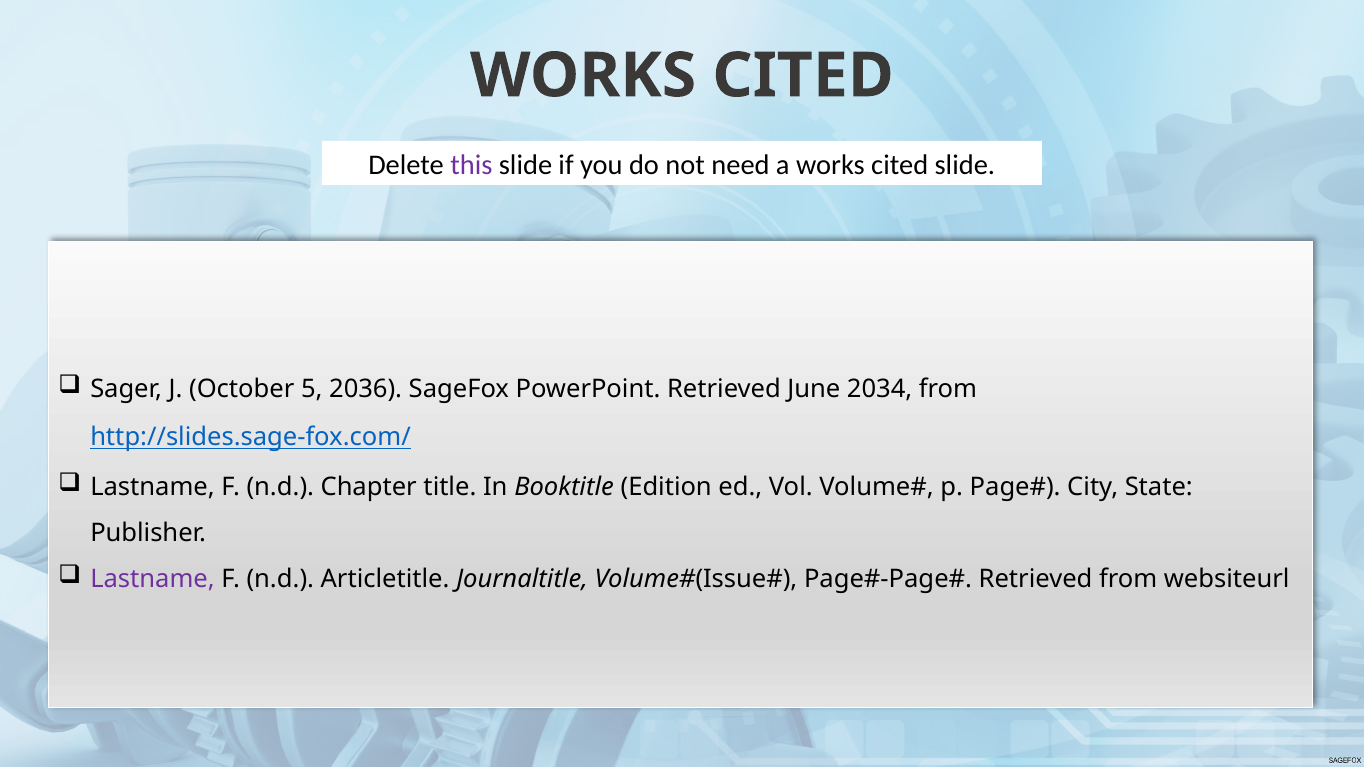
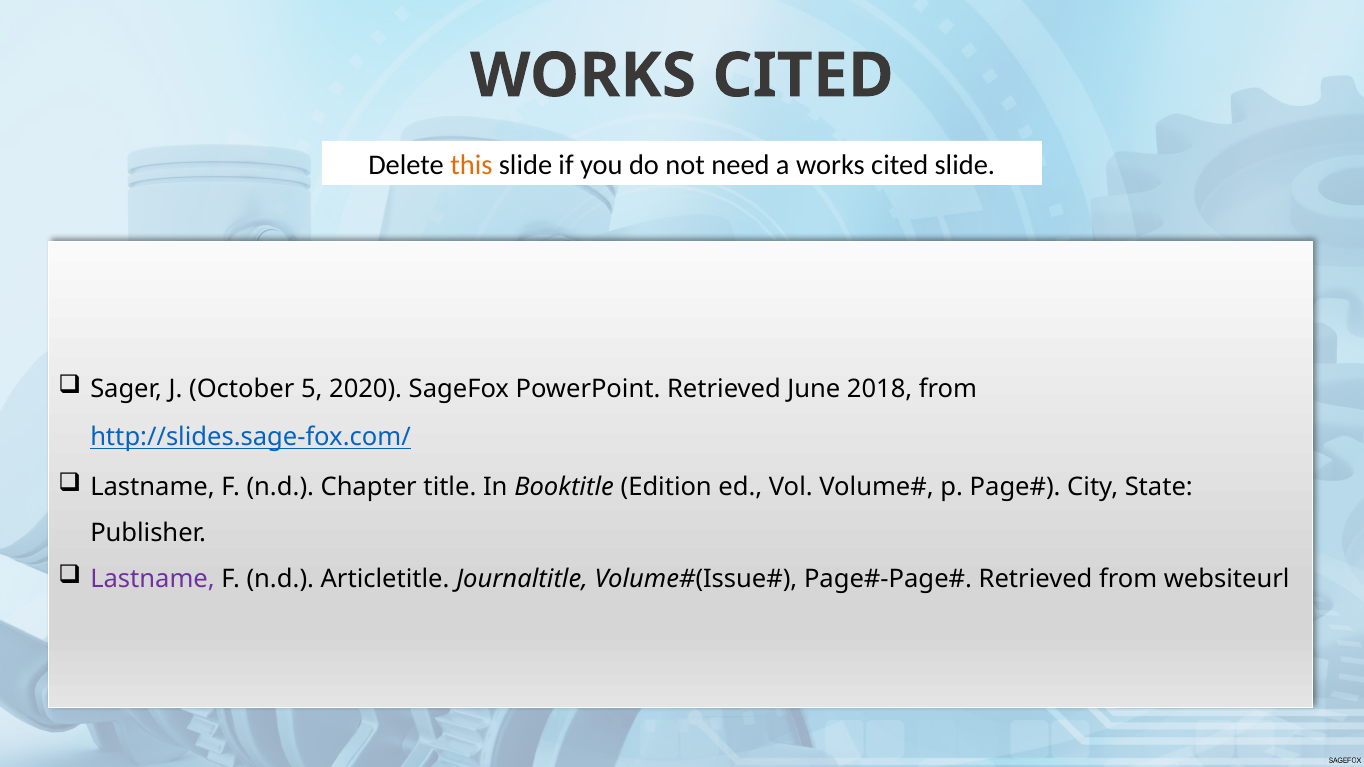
this colour: purple -> orange (471, 165)
2036: 2036 -> 2020 (366, 389)
2034: 2034 -> 2018 (880, 389)
